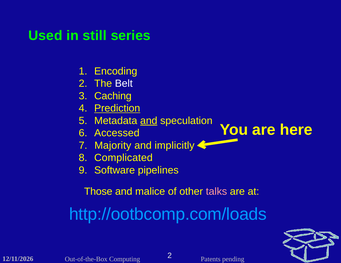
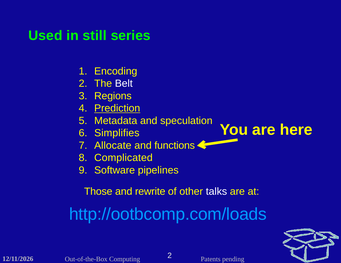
Caching: Caching -> Regions (113, 96)
and underline: present -> none (149, 121)
Accessed: Accessed -> Simplifies (117, 133)
Majority: Majority -> Allocate (113, 146)
implicitly: implicitly -> functions (175, 146)
malice: malice -> rewrite (150, 192)
talks colour: pink -> white (216, 192)
